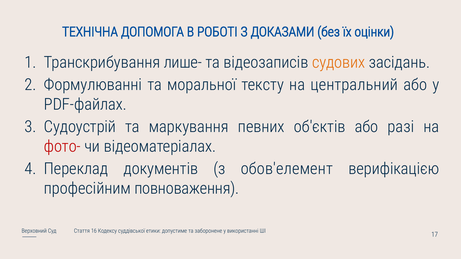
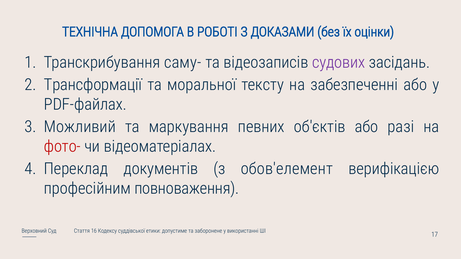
лише-: лише- -> саму- (183, 62)
судових colour: orange -> purple (339, 62)
Формулюванні: Формулюванні -> Трансформації (93, 85)
центральний: центральний -> забезпеченні (354, 85)
Судоустрій: Судоустрій -> Можливий (80, 127)
